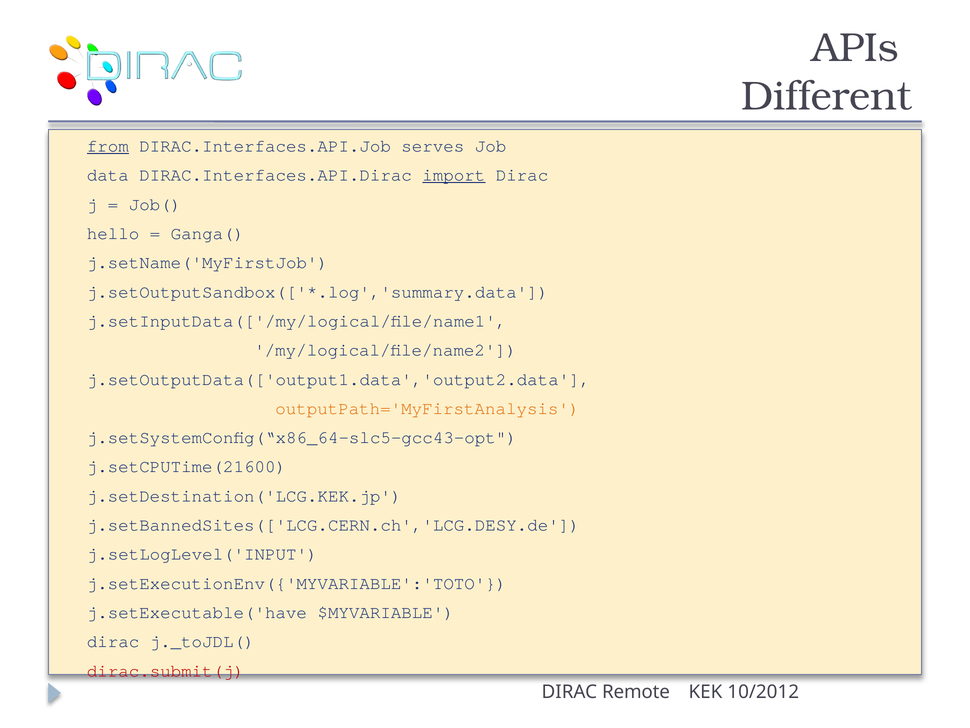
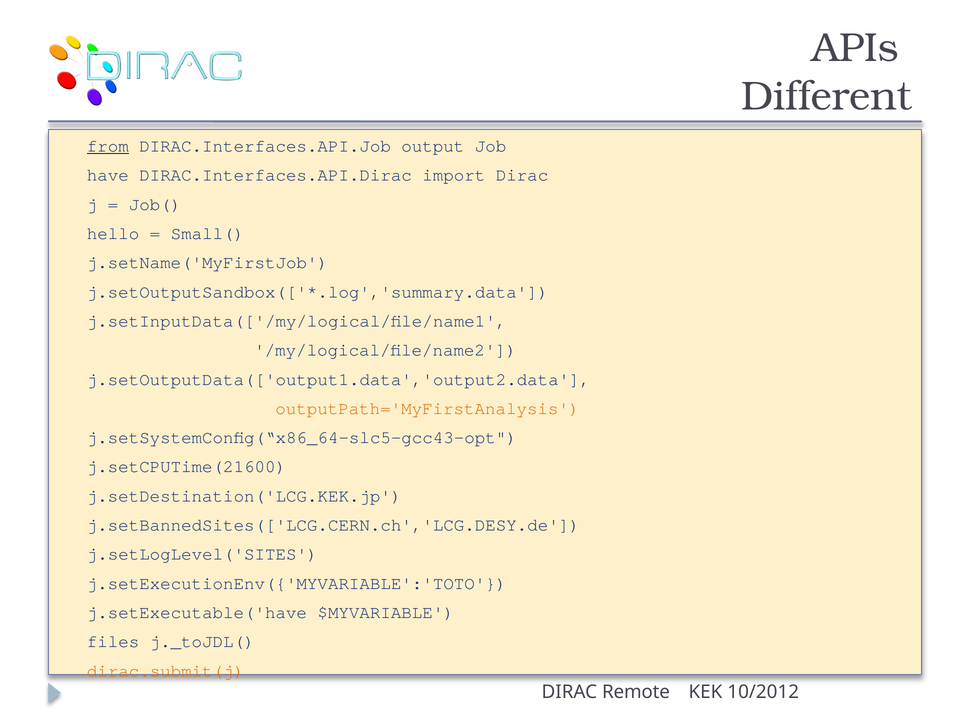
serves: serves -> output (433, 146)
data: data -> have (108, 175)
import underline: present -> none (454, 175)
Ganga(: Ganga( -> Small( (207, 233)
j.setLogLevel('INPUT: j.setLogLevel('INPUT -> j.setLogLevel('SITES (202, 554)
dirac: dirac -> files (113, 641)
dirac.submit(j colour: red -> orange (166, 670)
